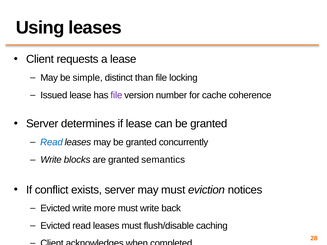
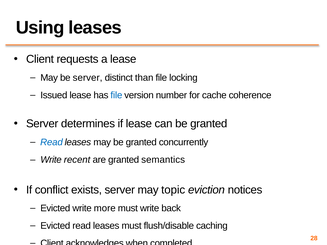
be simple: simple -> server (88, 78)
file colour: purple -> blue (116, 95)
blocks: blocks -> recent (77, 160)
may must: must -> topic (173, 190)
